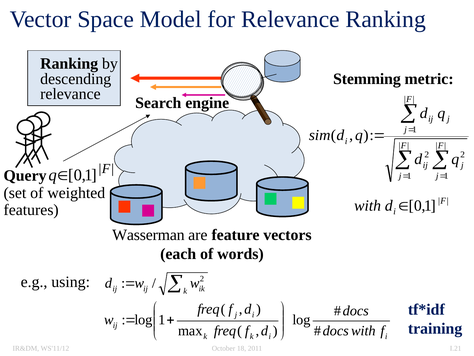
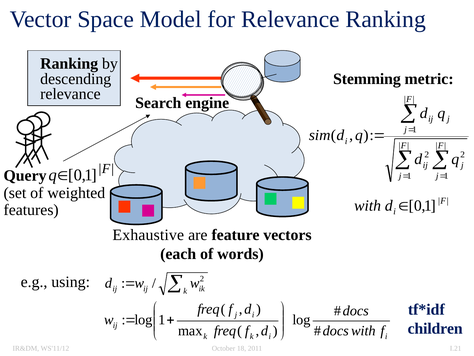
Wasserman: Wasserman -> Exhaustive (148, 234)
training: training -> children (435, 328)
